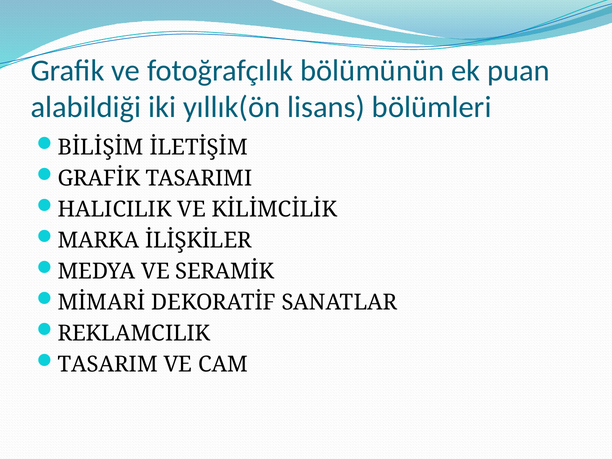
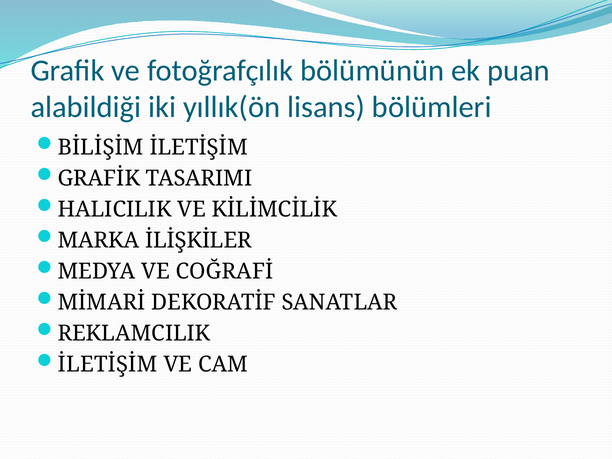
SERAMİK: SERAMİK -> COĞRAFİ (225, 271)
TASARIM: TASARIM -> İLETİŞİM (108, 364)
